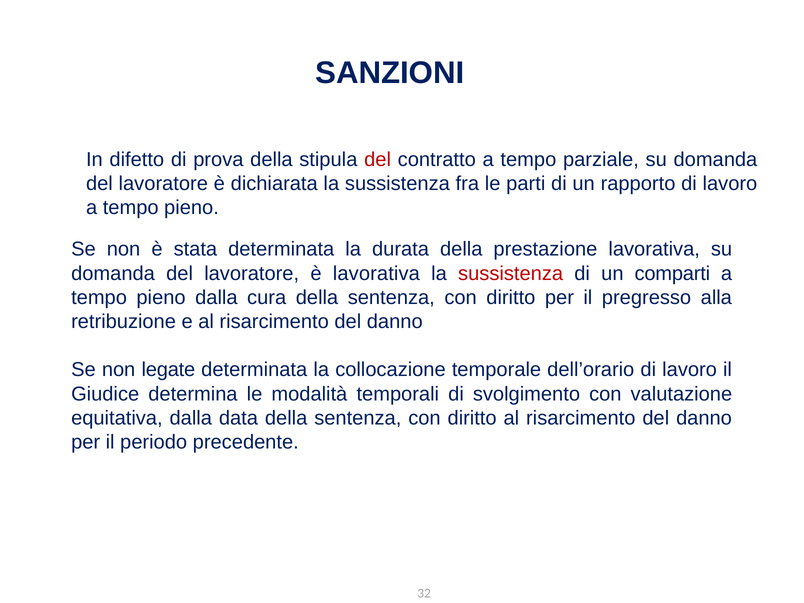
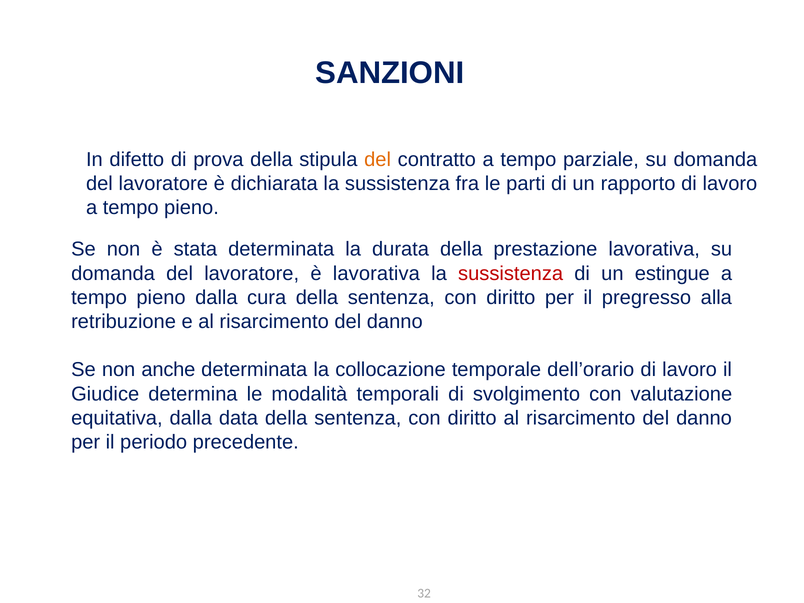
del colour: red -> orange (378, 159)
comparti: comparti -> estingue (672, 273)
legate: legate -> anche (168, 370)
